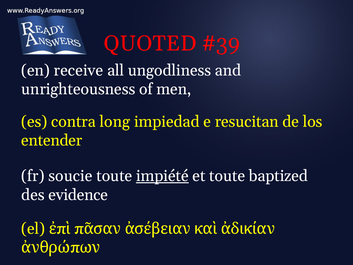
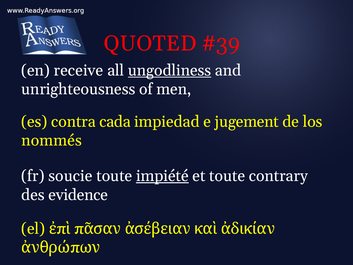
ungodliness underline: none -> present (170, 70)
long: long -> cada (115, 121)
resucitan: resucitan -> jugement (247, 121)
entender: entender -> nommés (52, 140)
baptized: baptized -> contrary (278, 176)
